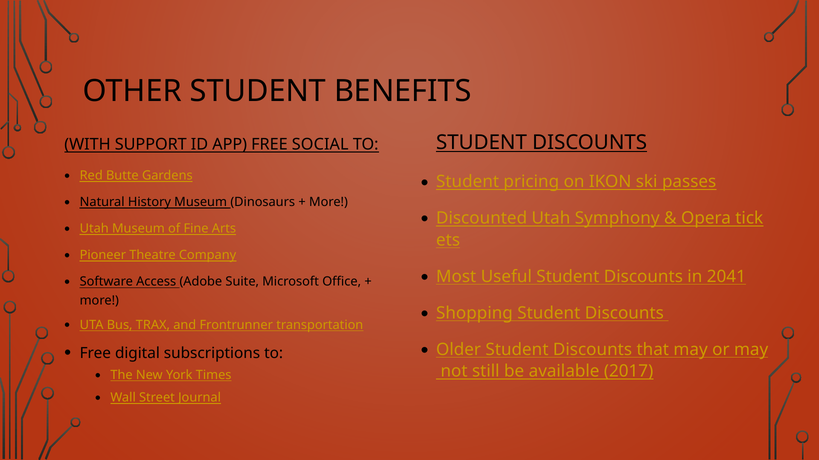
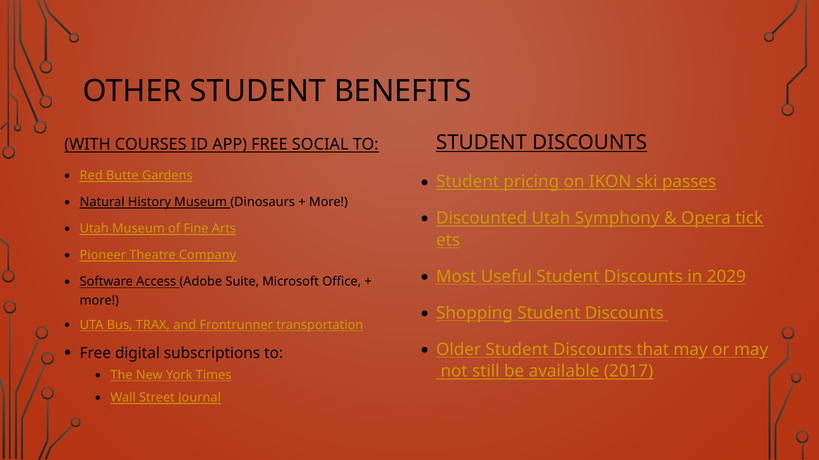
SUPPORT: SUPPORT -> COURSES (151, 145)
2041: 2041 -> 2029 (726, 277)
